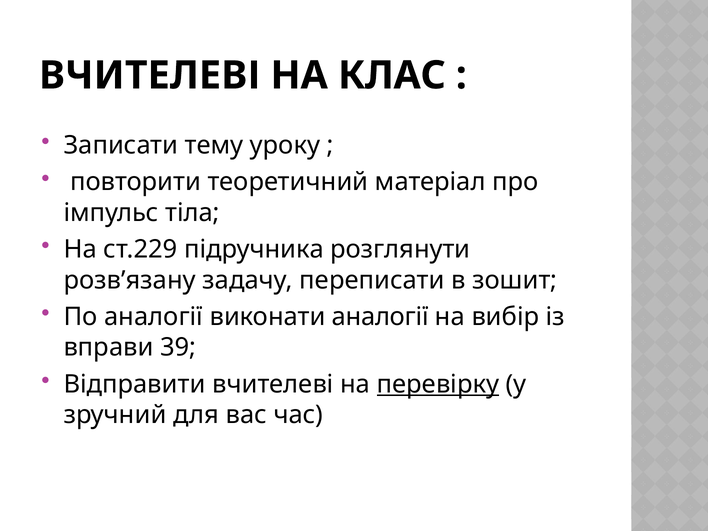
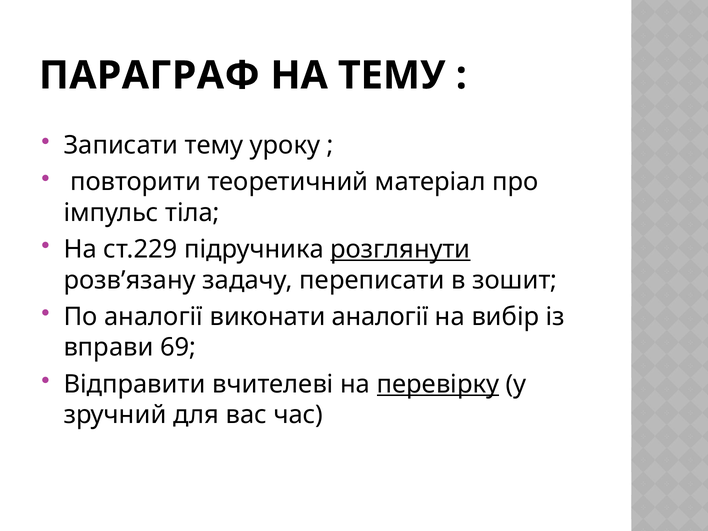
ВЧИТЕЛЕВІ: ВЧИТЕЛЕВІ -> ПАРАГРАФ (149, 75)
НА КЛАС: КЛАС -> ТЕМУ (392, 75)
розглянути underline: none -> present (400, 249)
39: 39 -> 69 (178, 347)
